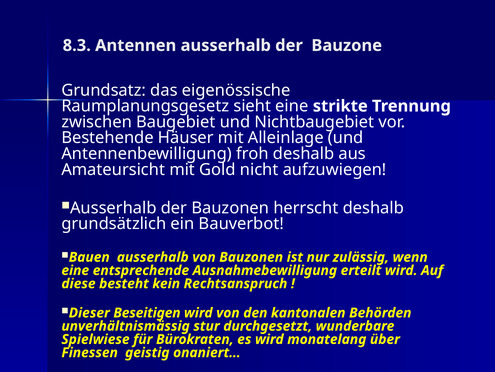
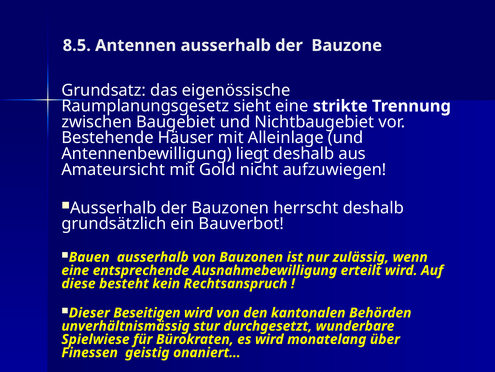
8.3: 8.3 -> 8.5 (77, 45)
froh: froh -> liegt (253, 153)
